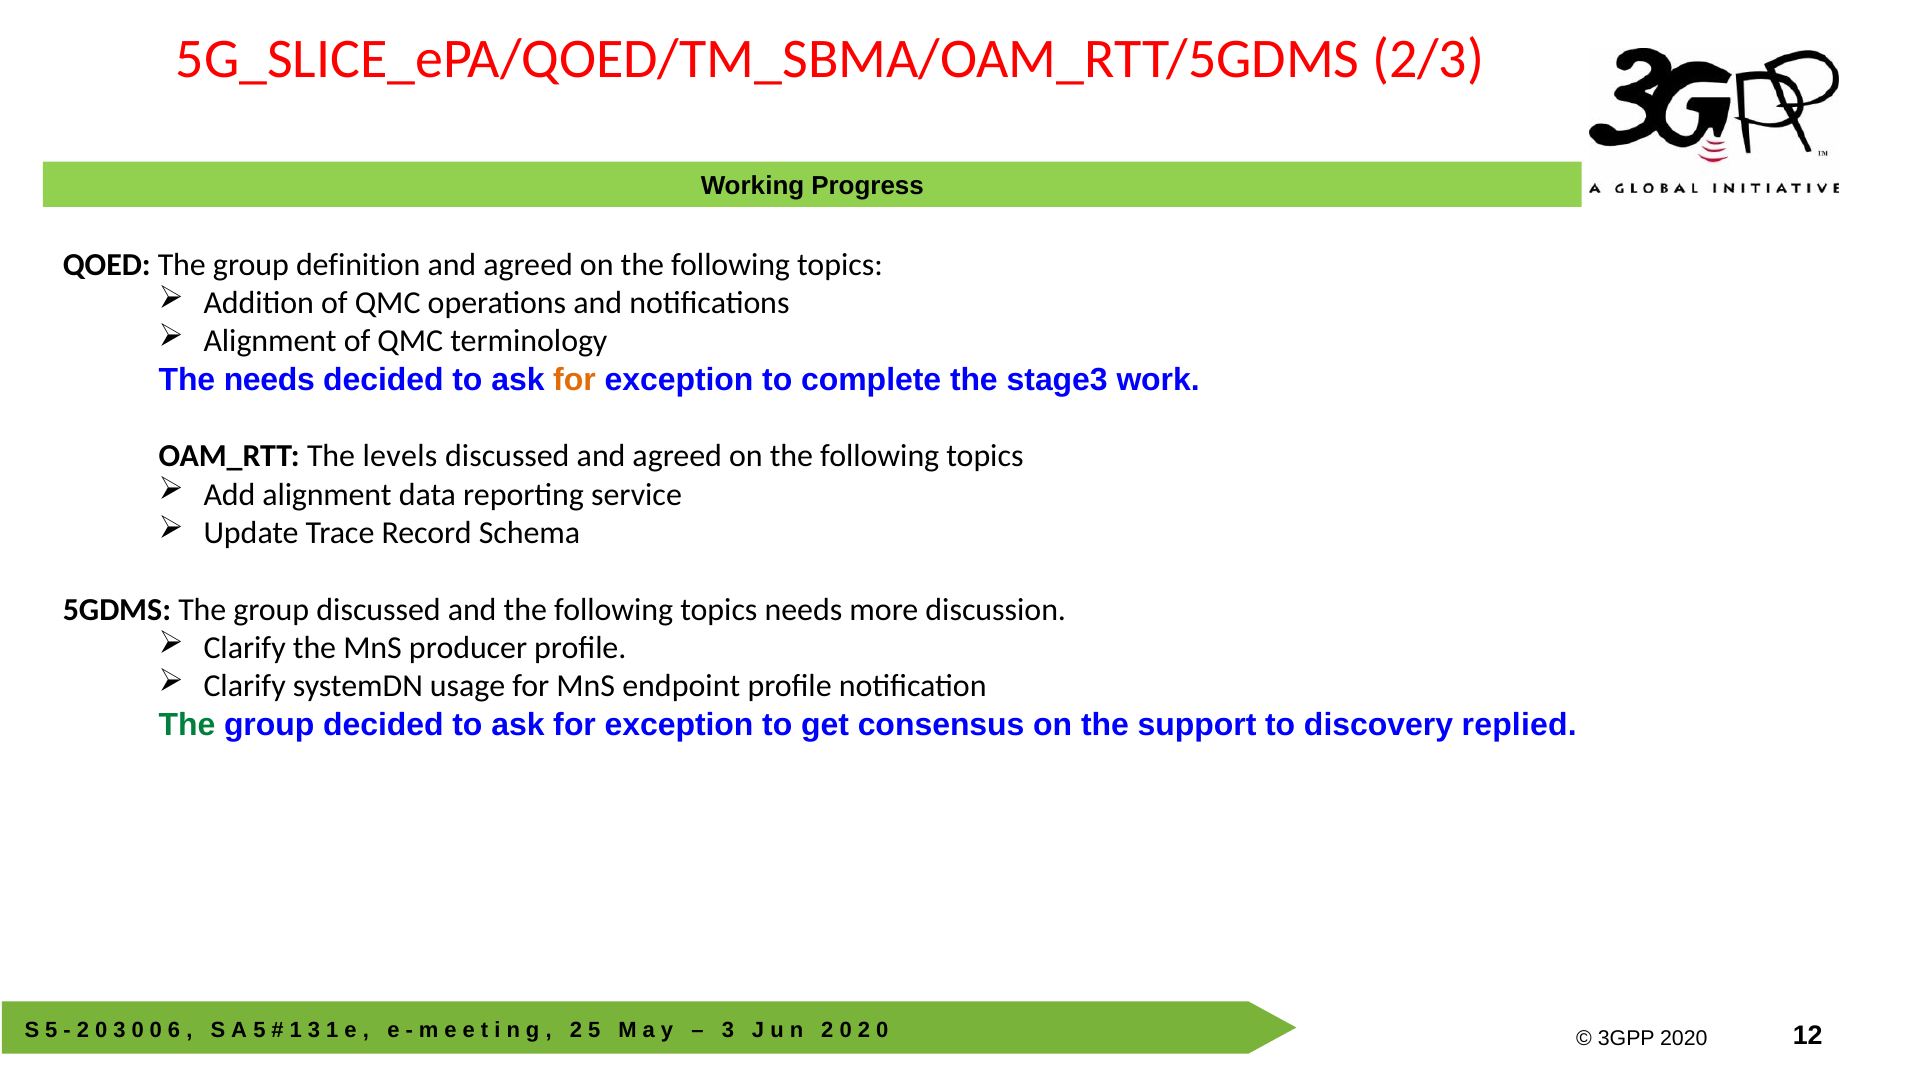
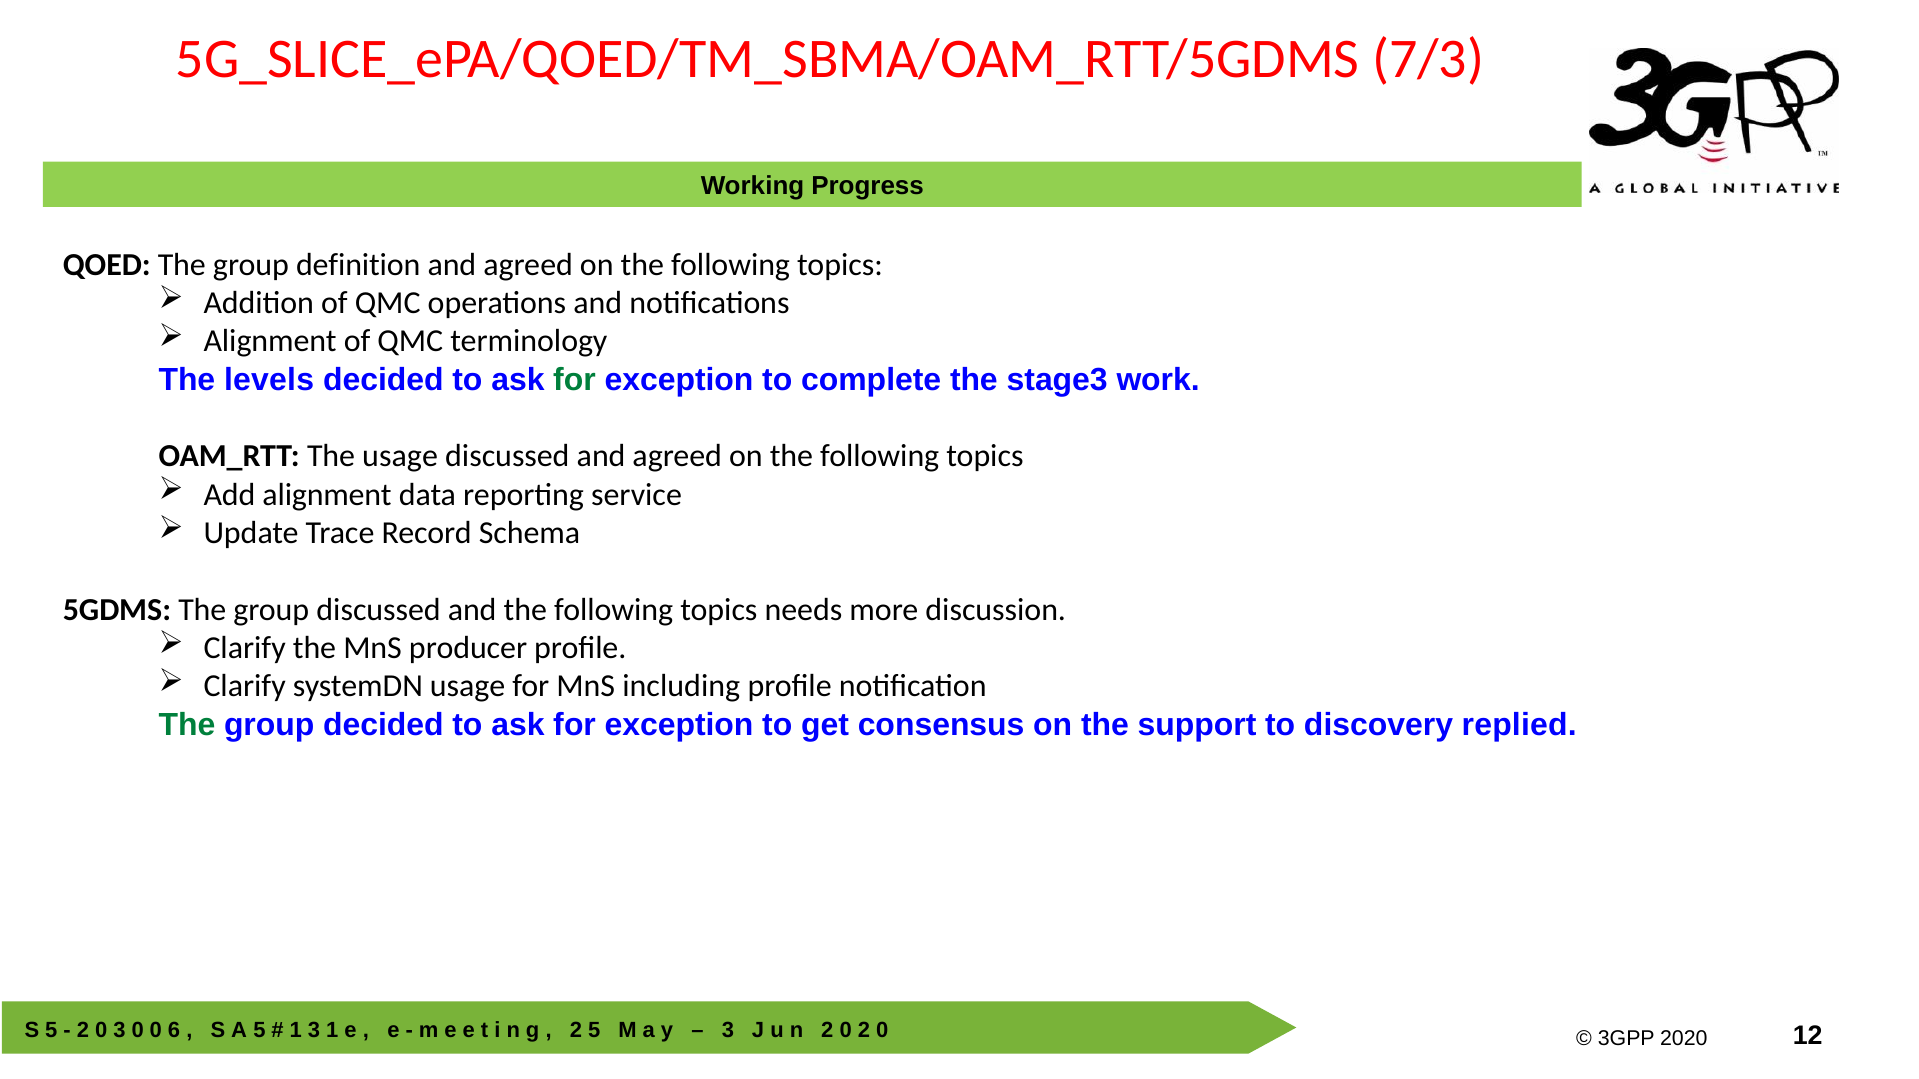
2/3: 2/3 -> 7/3 (1428, 59)
The needs: needs -> levels (269, 380)
for colour: orange -> green (575, 380)
The levels: levels -> usage (400, 457)
endpoint: endpoint -> including (681, 687)
